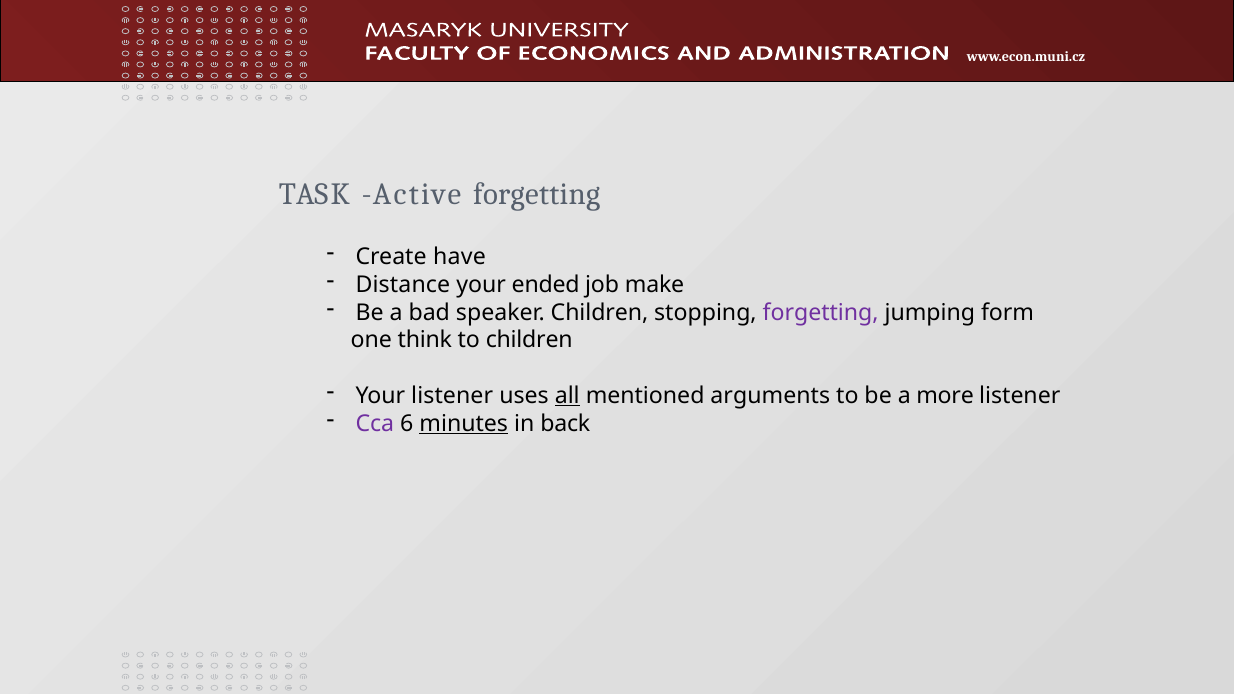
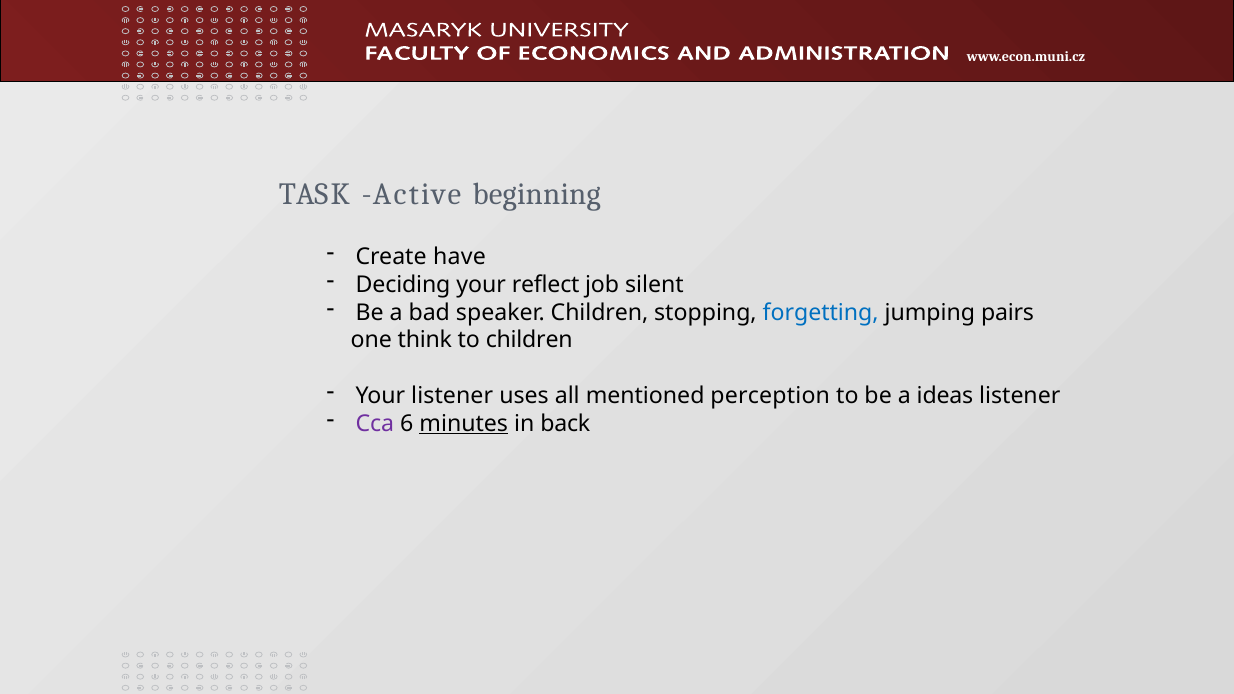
Active forgetting: forgetting -> beginning (537, 195)
Distance: Distance -> Deciding (403, 285)
ended: ended -> reflect (546, 285)
make: make -> silent (654, 285)
forgetting colour: purple -> blue (821, 312)
form: form -> pairs (1008, 312)
all underline: present -> none (567, 396)
arguments: arguments -> perception (770, 396)
more: more -> ideas (945, 396)
